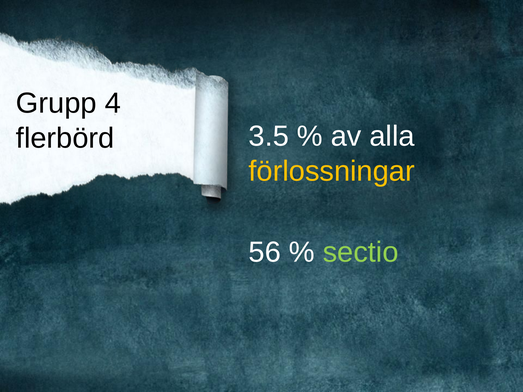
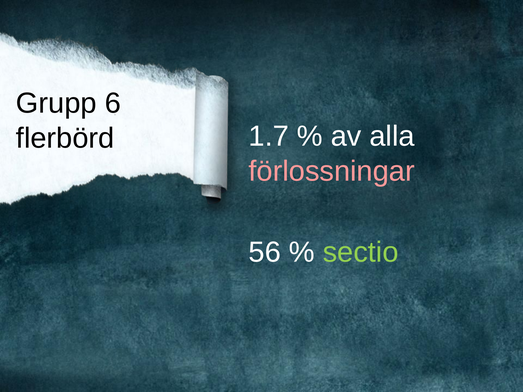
4: 4 -> 6 (113, 103)
3.5: 3.5 -> 1.7 (269, 136)
förlossningar colour: yellow -> pink (332, 171)
